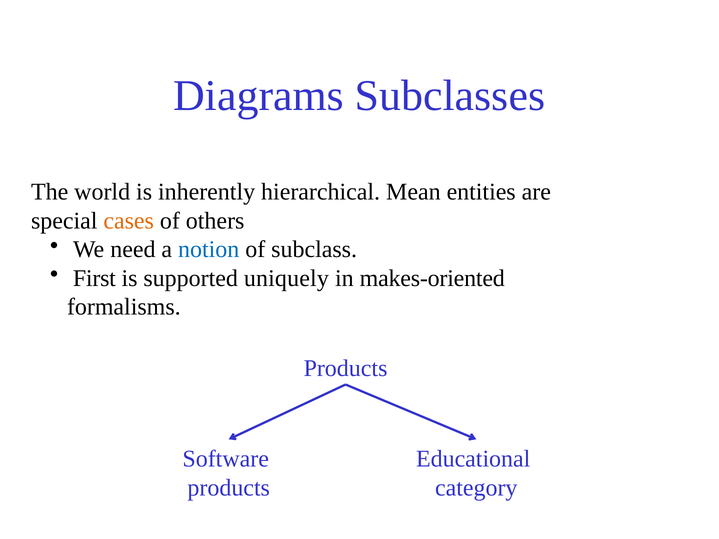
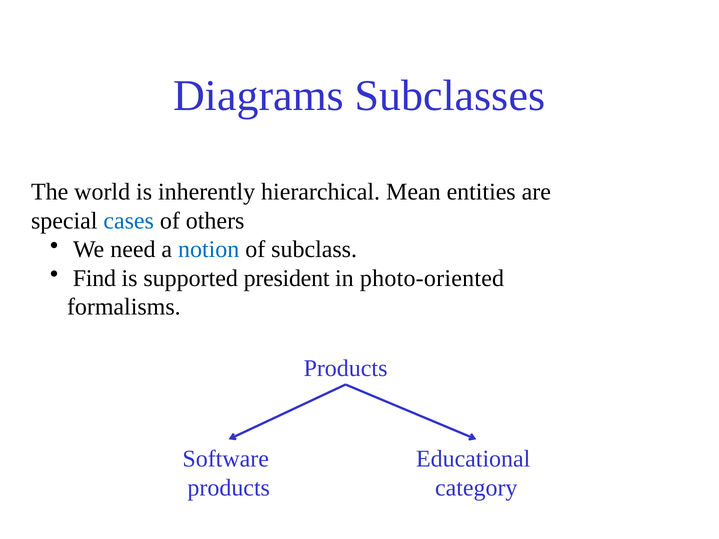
cases colour: orange -> blue (129, 221)
First: First -> Find (94, 278)
uniquely: uniquely -> president (287, 278)
makes-oriented: makes-oriented -> photo-oriented (432, 278)
